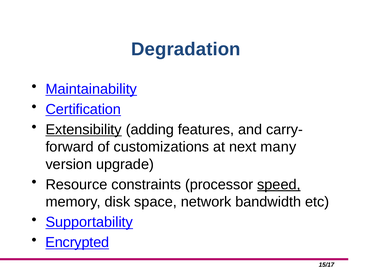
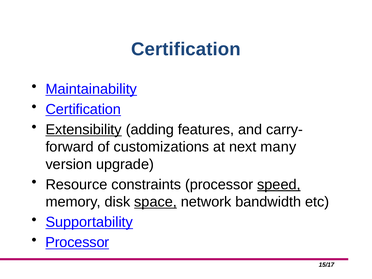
Degradation: Degradation -> Certification (186, 49)
space underline: none -> present (156, 202)
Encrypted: Encrypted -> Processor (77, 242)
